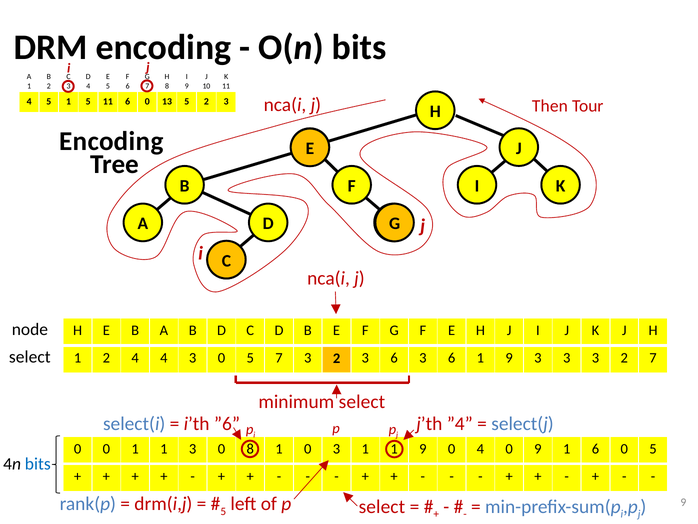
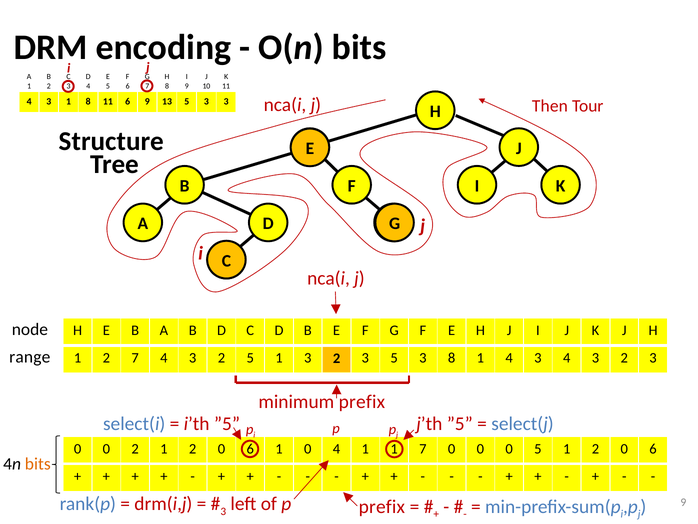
5: 5 -> 3 (49, 102)
1 5: 5 -> 8 (88, 102)
11 6 0: 0 -> 9 (147, 102)
13 5 2: 2 -> 3 (206, 102)
Encoding: Encoding -> Structure (111, 141)
select: select -> range (30, 356)
2 4: 4 -> 7 (135, 358)
0: 0 -> 2 (221, 358)
7: 7 -> 1 (279, 358)
6: 6 -> 5 (394, 358)
6: 6 -> 8 (452, 358)
9: 9 -> 4 (509, 358)
3: 3 -> 4 (567, 358)
7: 7 -> 3 (653, 358)
minimum select: select -> prefix (362, 402)
i’th ”6: ”6 -> ”5 (227, 424)
j’th ”4: ”4 -> ”5 (460, 424)
0 1: 1 -> 2 (135, 449)
3: 3 -> 2 (193, 449)
8: 8 -> 6 (250, 449)
0 3: 3 -> 4 (337, 449)
1 1 9: 9 -> 7 (423, 449)
4: 4 -> 0 (480, 449)
0 9: 9 -> 5 (538, 449)
6: 6 -> 2 (595, 449)
5: 5 -> 6 (653, 449)
bits colour: blue -> orange (38, 464)
5: 5 -> 3 (223, 511)
select: select -> prefix (382, 506)
